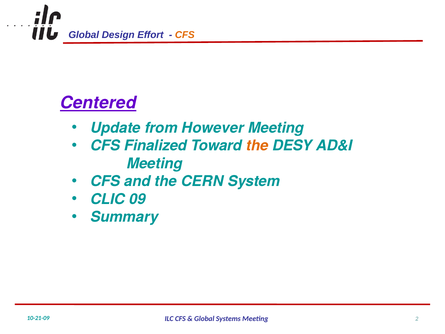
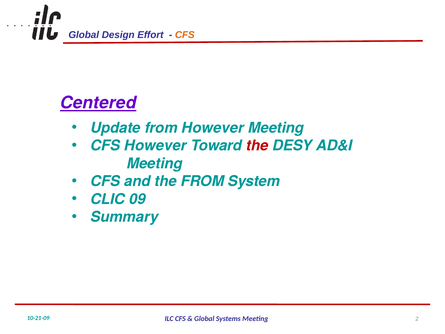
CFS Finalized: Finalized -> However (155, 146)
the colour: orange -> red (257, 146)
the CERN: CERN -> FROM (202, 181)
